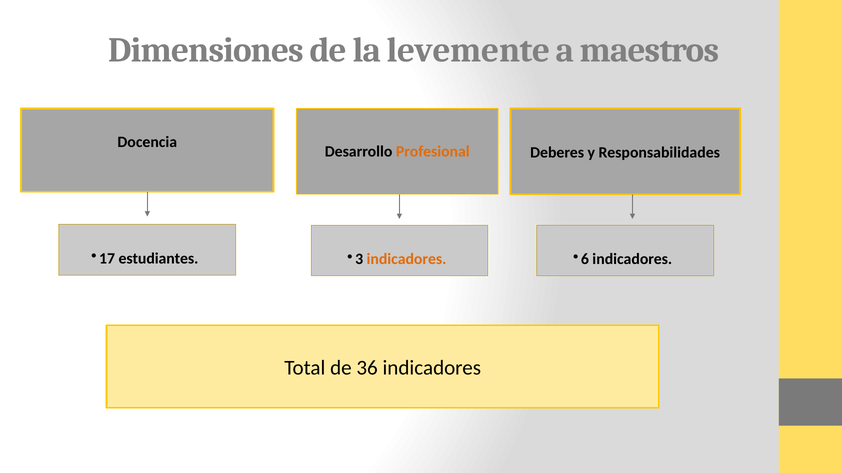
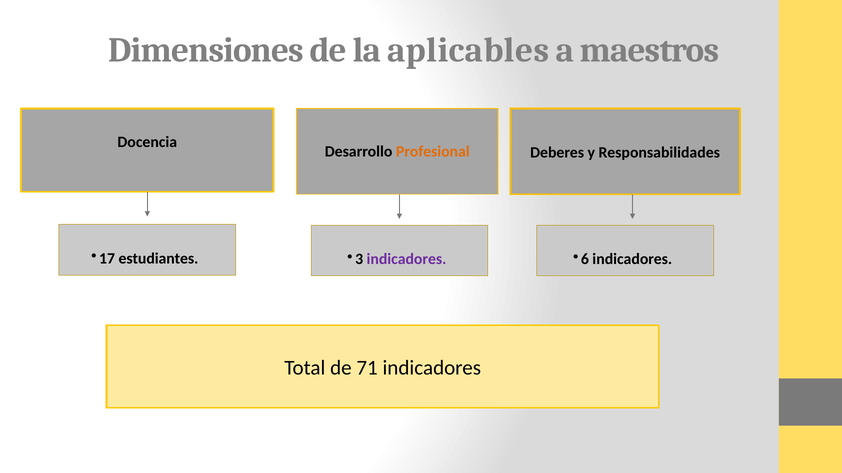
levemente: levemente -> aplicables (468, 50)
indicadores colour: orange -> purple (407, 260)
36: 36 -> 71 (367, 368)
